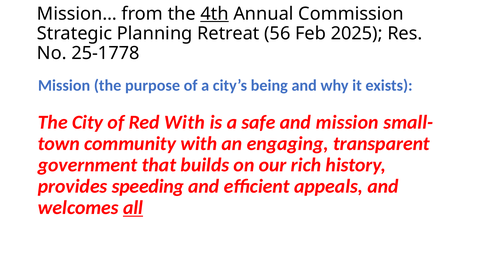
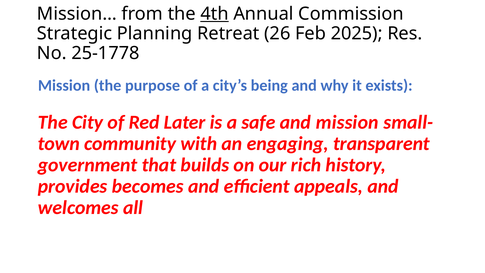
56: 56 -> 26 (277, 33)
Red With: With -> Later (185, 122)
speeding: speeding -> becomes (148, 186)
all underline: present -> none (133, 208)
